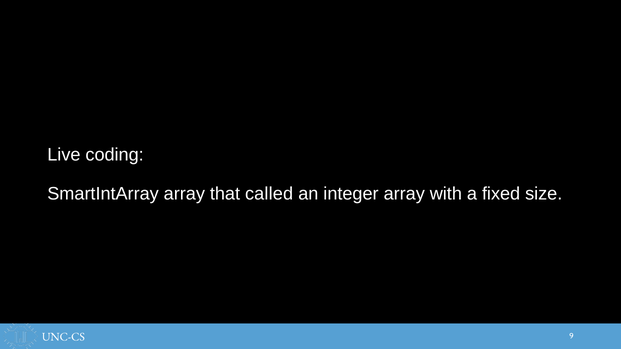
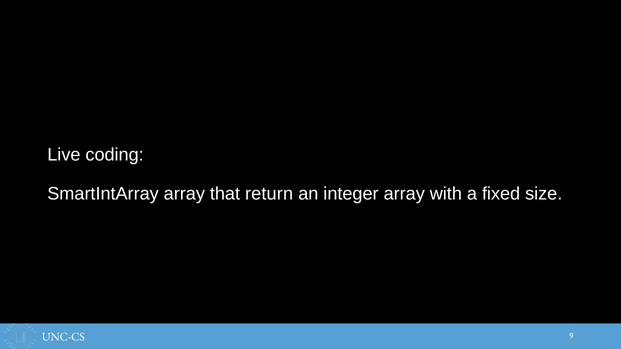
called: called -> return (269, 194)
